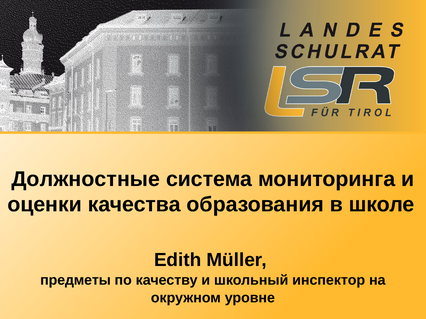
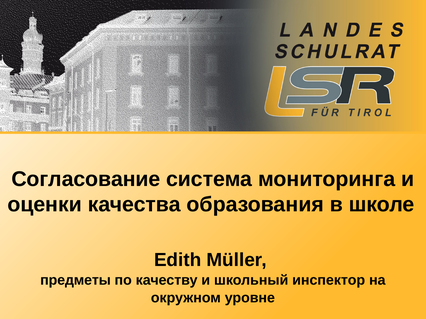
Должностные: Должностные -> Согласование (86, 179)
